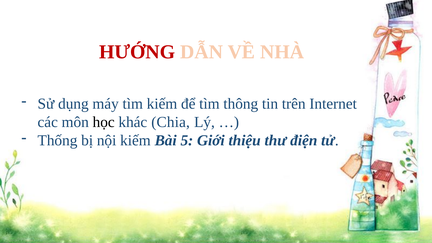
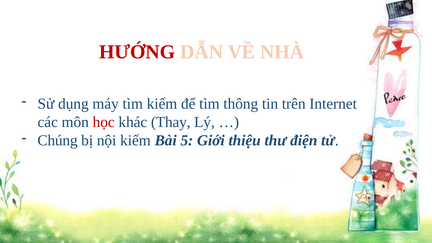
học colour: black -> red (104, 122)
Chia: Chia -> Thay (171, 122)
Thống: Thống -> Chúng (58, 141)
